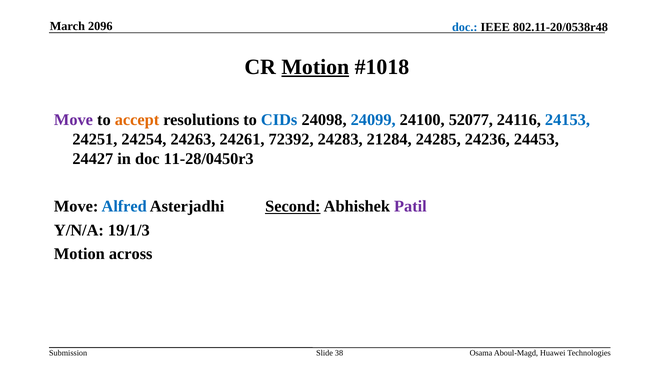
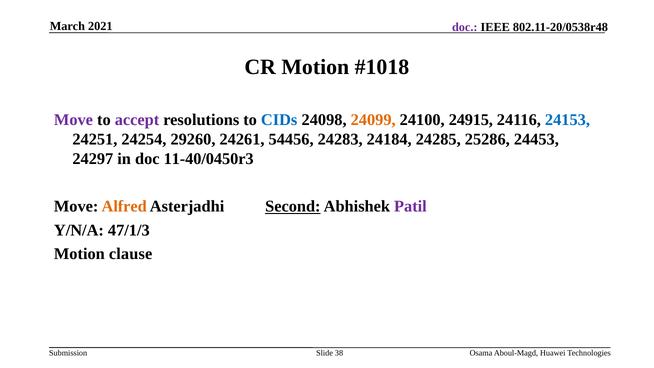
2096: 2096 -> 2021 (100, 26)
doc colour: blue -> purple (465, 27)
Motion underline: present -> none (315, 67)
accept colour: orange -> purple (137, 120)
24099 colour: blue -> orange (373, 120)
52077: 52077 -> 24915 (471, 120)
24263: 24263 -> 29260 (193, 139)
72392: 72392 -> 54456 (291, 139)
21284: 21284 -> 24184 (389, 139)
24236: 24236 -> 25286 (487, 139)
24427: 24427 -> 24297 (93, 159)
11-28/0450r3: 11-28/0450r3 -> 11-40/0450r3 (209, 159)
Alfred colour: blue -> orange (124, 206)
19/1/3: 19/1/3 -> 47/1/3 (129, 230)
across: across -> clause (131, 254)
